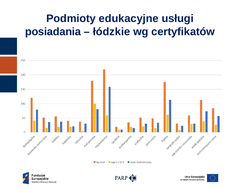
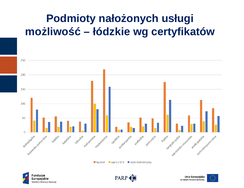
edukacyjne: edukacyjne -> nałożonych (129, 19)
posiadania: posiadania -> możliwość (53, 32)
